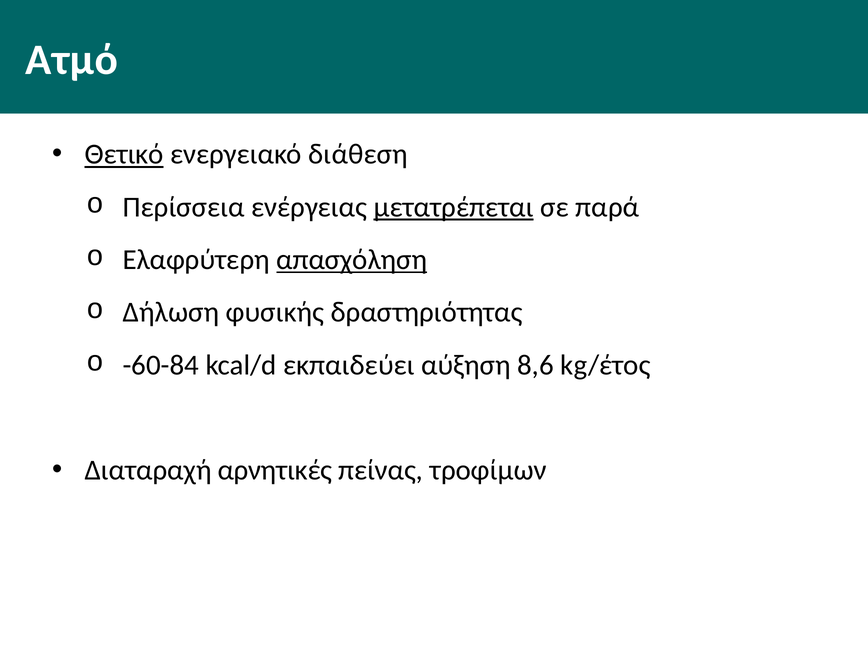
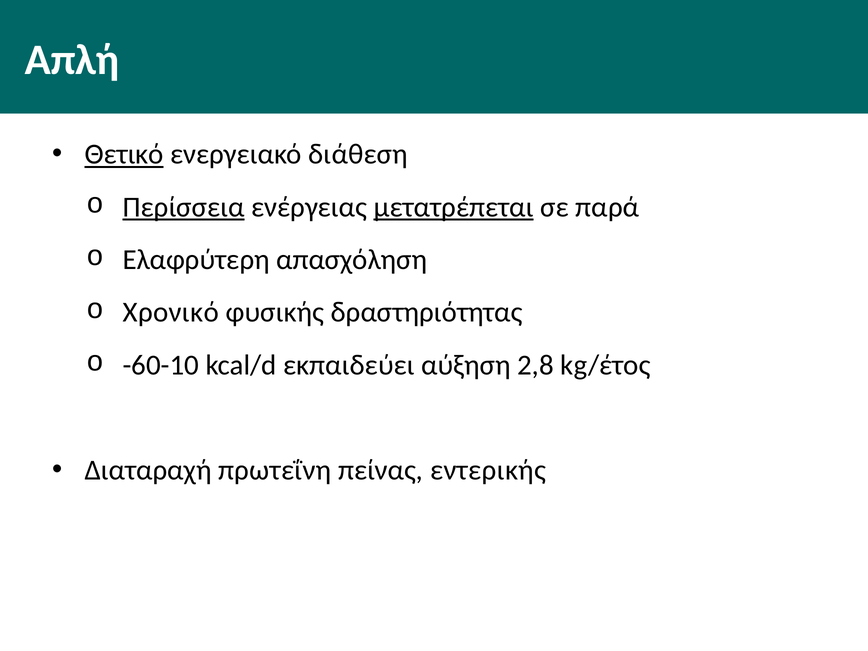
Ατμό: Ατμό -> Απλή (72, 60)
Περίσσεια underline: none -> present (184, 207)
απασχόληση underline: present -> none (352, 260)
Δήλωση: Δήλωση -> Χρονικό (171, 312)
-60-84: -60-84 -> -60-10 (161, 365)
8,6: 8,6 -> 2,8 (535, 365)
αρνητικές: αρνητικές -> πρωτεΐνη (275, 470)
τροφίμων: τροφίμων -> εντερικής (488, 470)
